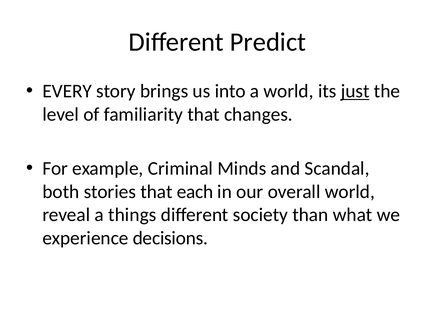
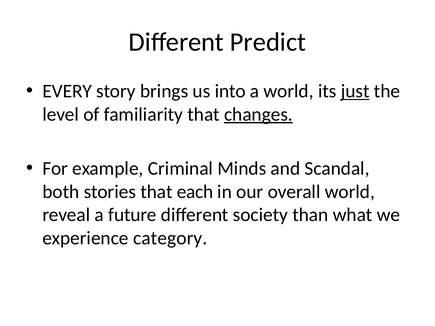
changes underline: none -> present (258, 114)
things: things -> future (132, 215)
decisions: decisions -> category (170, 238)
